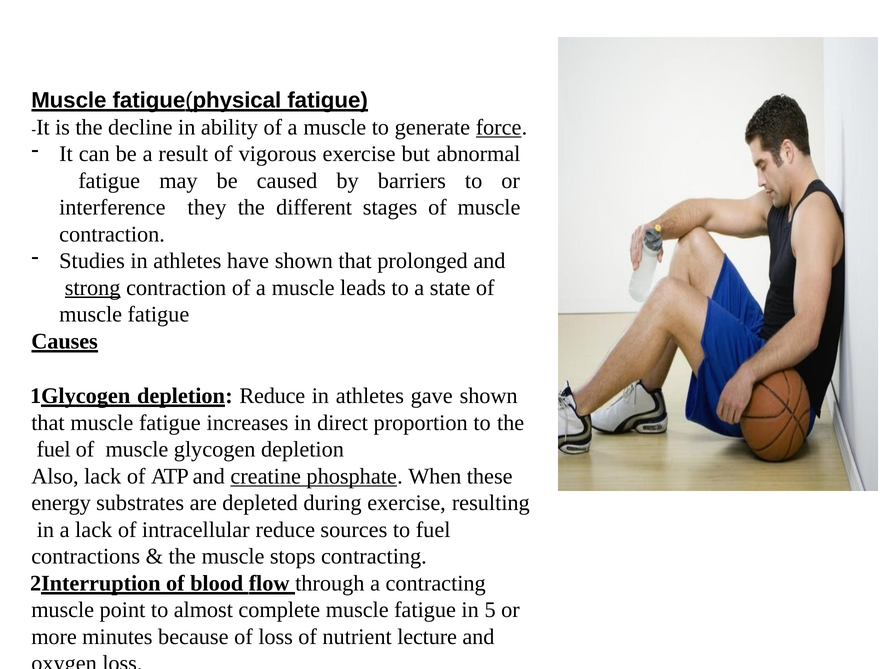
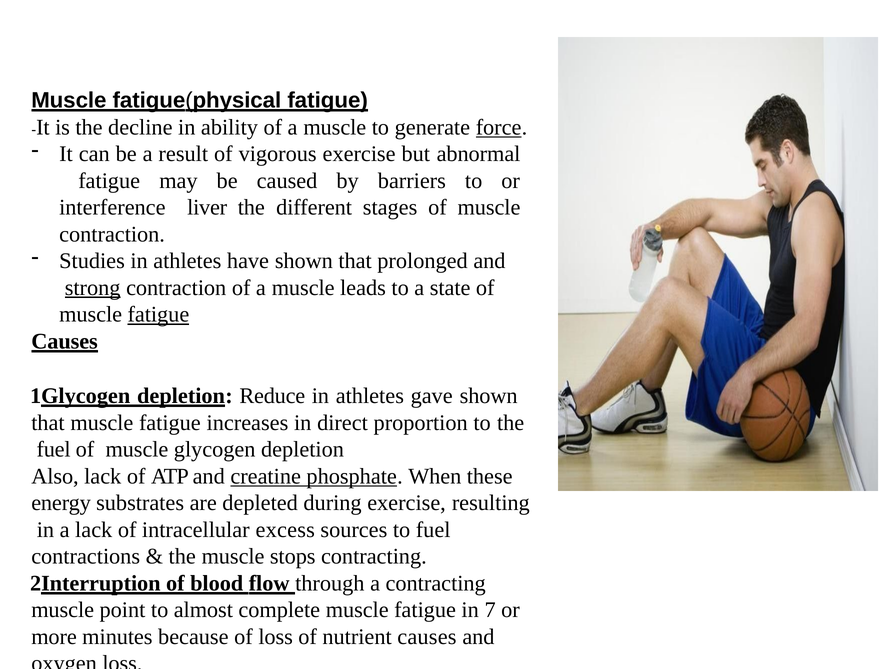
they: they -> liver (207, 208)
fatigue underline: none -> present (158, 315)
intracellular reduce: reduce -> excess (285, 530)
5: 5 -> 7 (490, 611)
nutrient lecture: lecture -> causes (427, 638)
